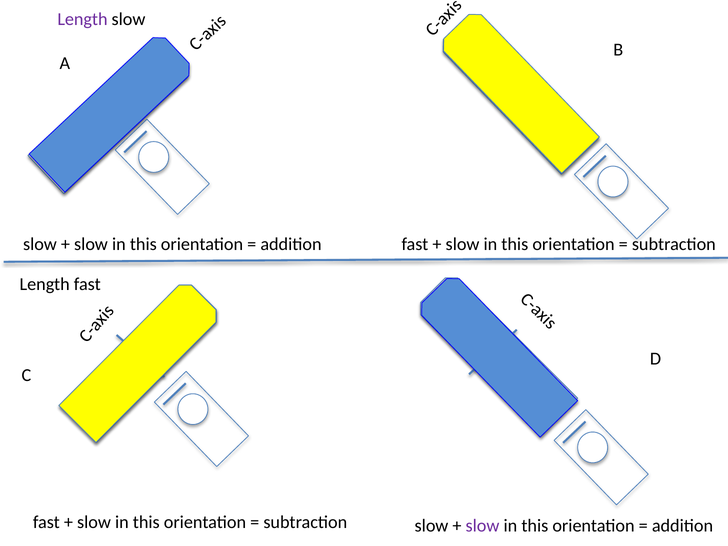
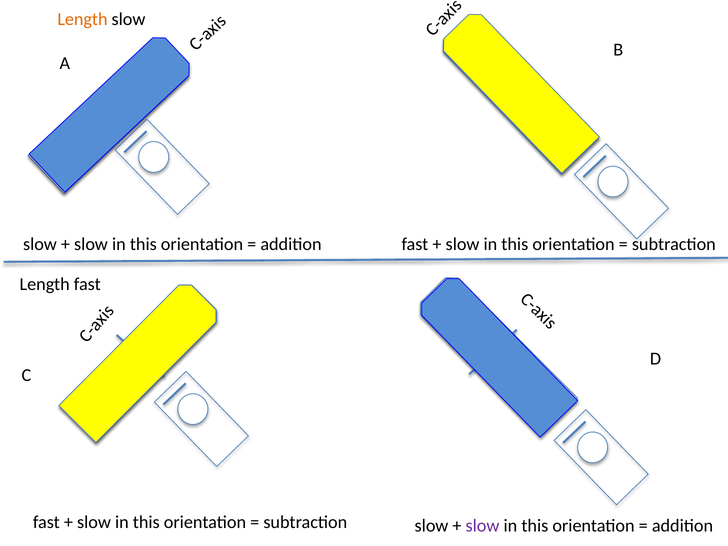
Length colour: purple -> orange (82, 19)
